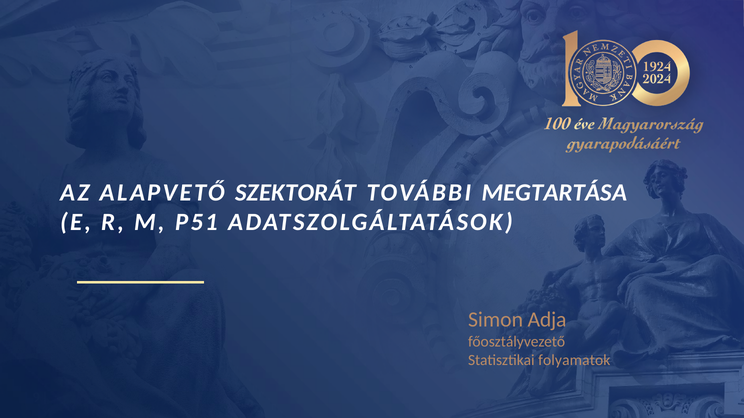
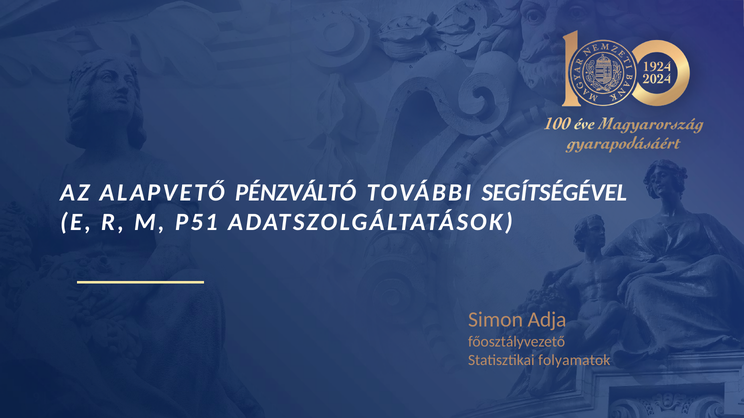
SZEKTORÁT: SZEKTORÁT -> PÉNZVÁLTÓ (296, 193)
MEGTARTÁSA: MEGTARTÁSA -> SEGÍTSÉGÉVEL (554, 193)
